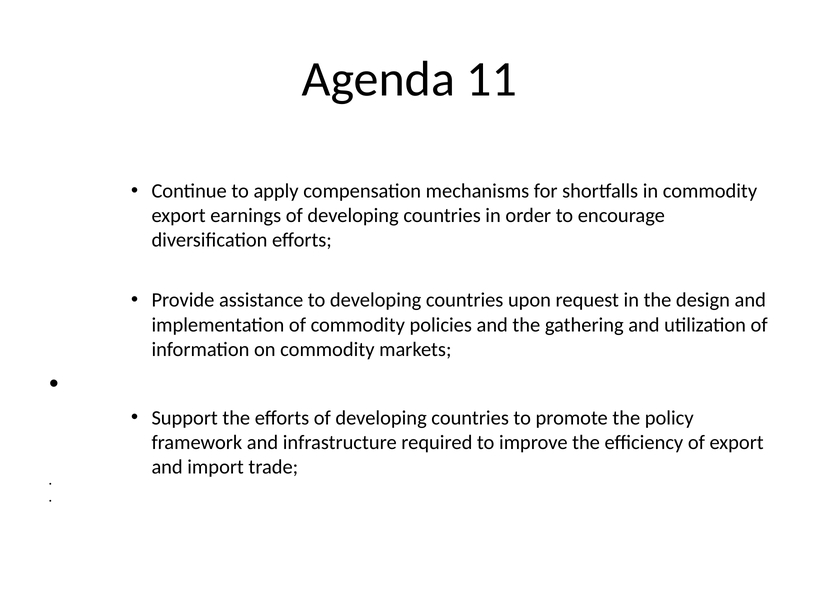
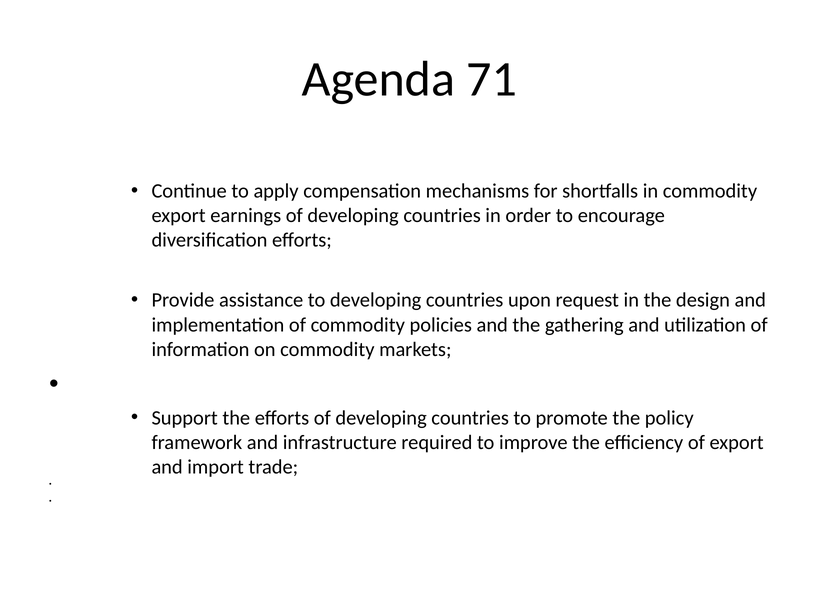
11: 11 -> 71 (492, 79)
